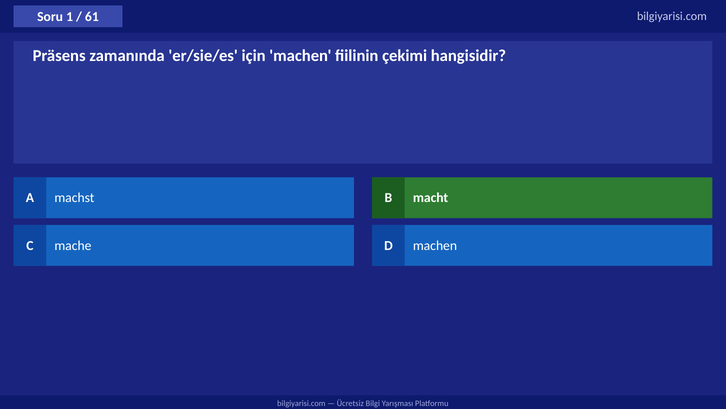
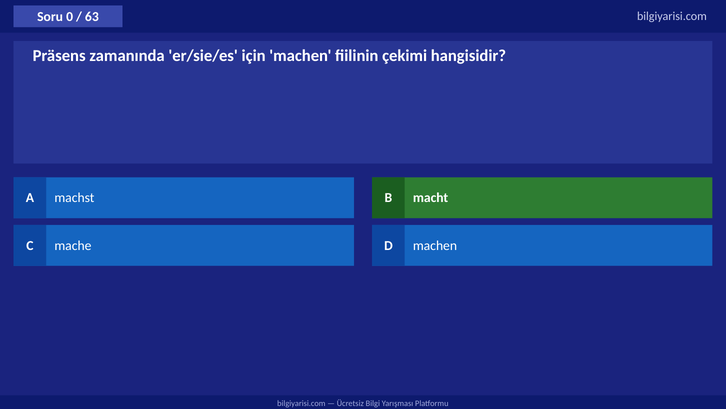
1: 1 -> 0 (70, 17)
61: 61 -> 63 (92, 17)
